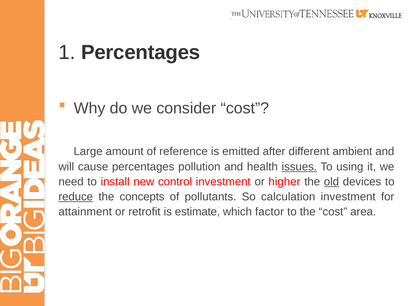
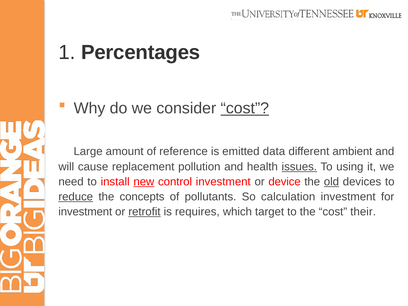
cost underline: none -> present (245, 108)
after: after -> data (274, 151)
cause percentages: percentages -> replacement (143, 167)
new underline: none -> present (144, 182)
higher: higher -> device (285, 182)
attainment: attainment -> investment (85, 212)
retrofit underline: none -> present (144, 212)
estimate: estimate -> requires (197, 212)
factor: factor -> target (270, 212)
area: area -> their (363, 212)
